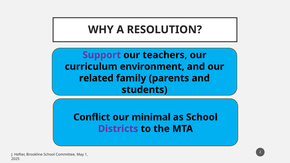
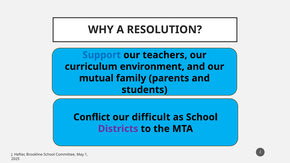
Support colour: purple -> blue (102, 55)
related: related -> mutual (96, 78)
minimal: minimal -> difficult (151, 117)
